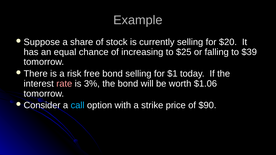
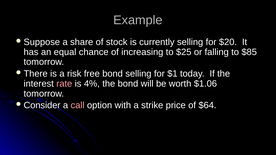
$39: $39 -> $85 (249, 52)
3%: 3% -> 4% (92, 84)
call colour: light blue -> pink (78, 106)
$90: $90 -> $64 (207, 106)
